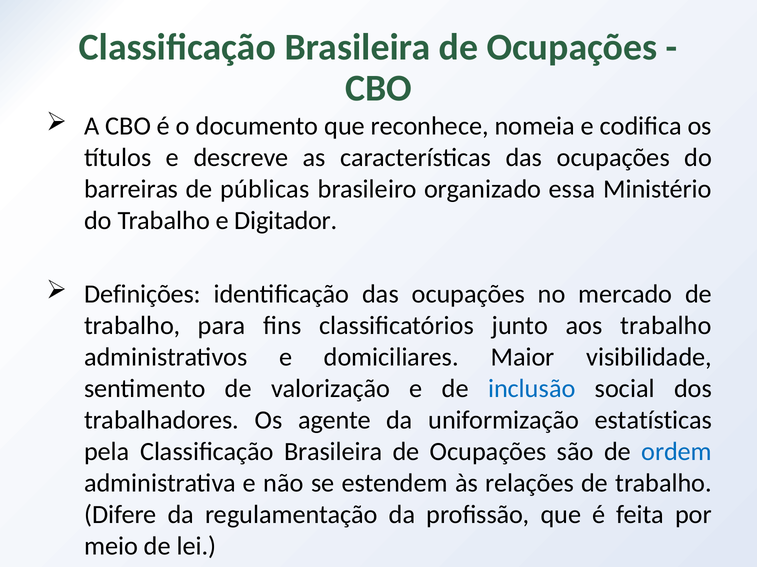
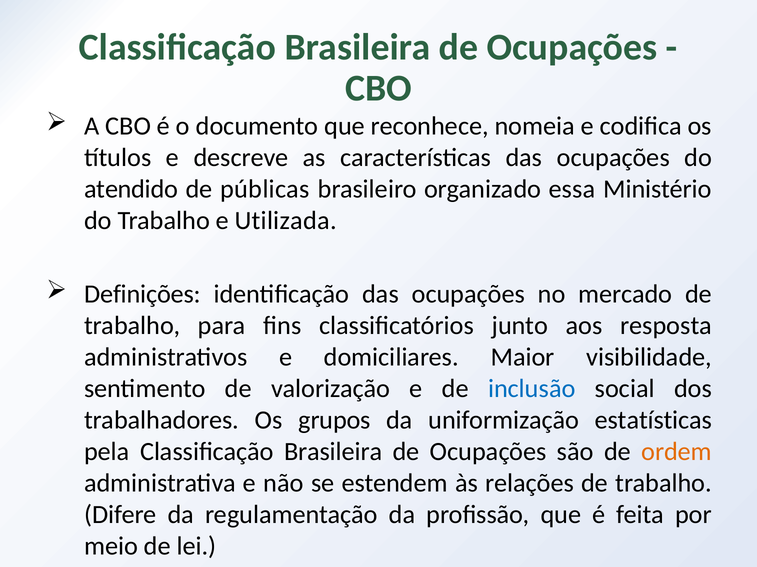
barreiras: barreiras -> atendido (131, 189)
Digitador: Digitador -> Utilizada (286, 221)
aos trabalho: trabalho -> resposta (666, 326)
agente: agente -> grupos (334, 421)
ordem colour: blue -> orange (677, 452)
